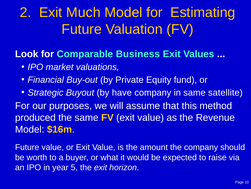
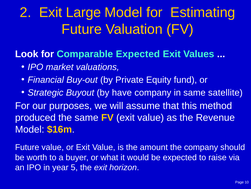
Much: Much -> Large (83, 12)
Comparable Business: Business -> Expected (138, 54)
